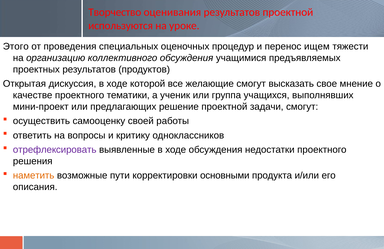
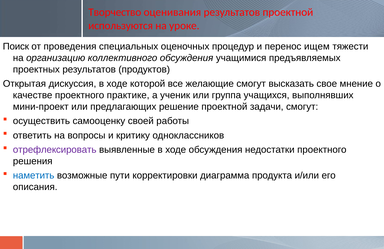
Этого: Этого -> Поиск (16, 47)
тематики: тематики -> практике (128, 95)
наметить colour: orange -> blue (34, 176)
основными: основными -> диаграмма (225, 176)
